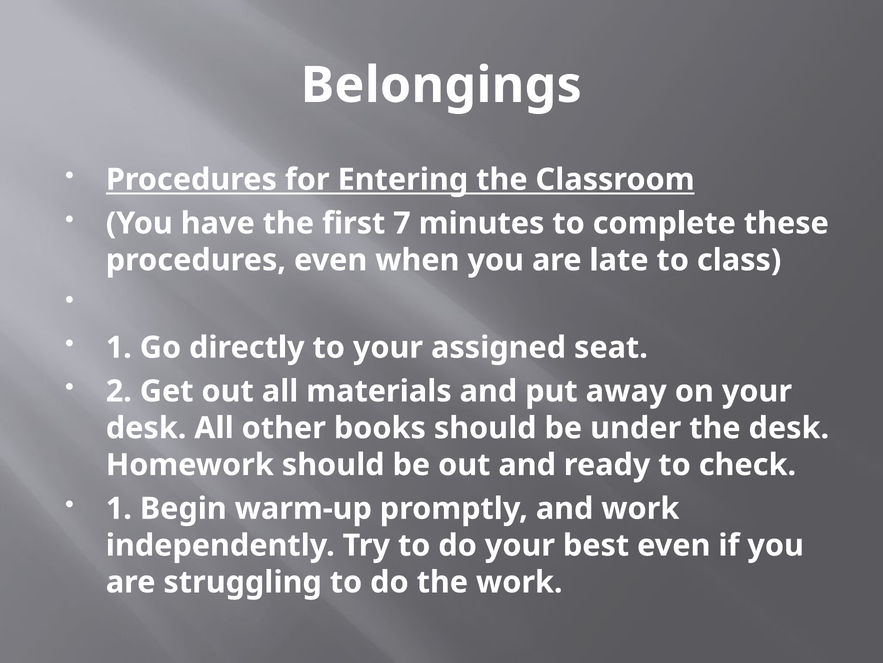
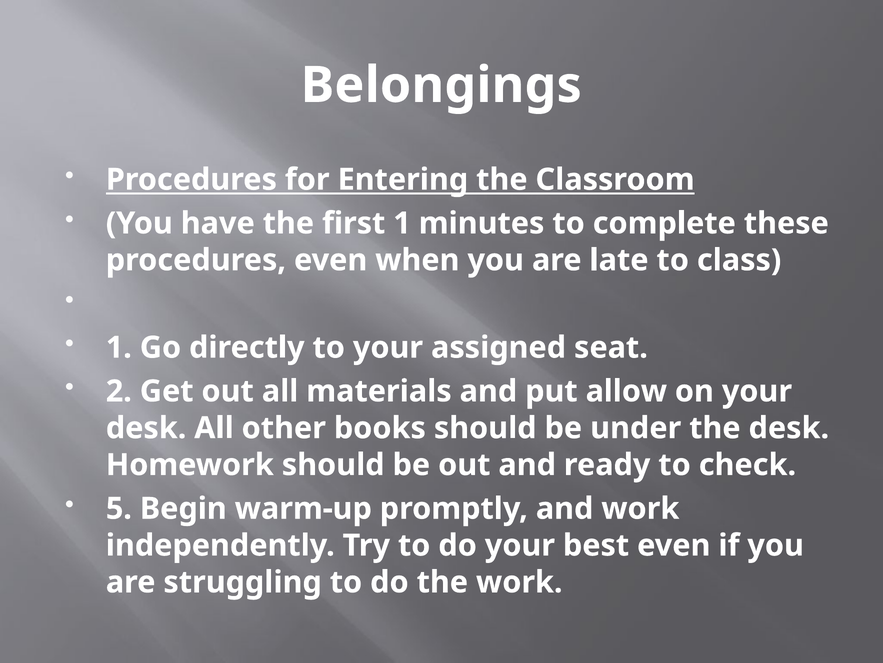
first 7: 7 -> 1 (402, 223)
away: away -> allow (626, 391)
1: 1 -> 5 (119, 508)
